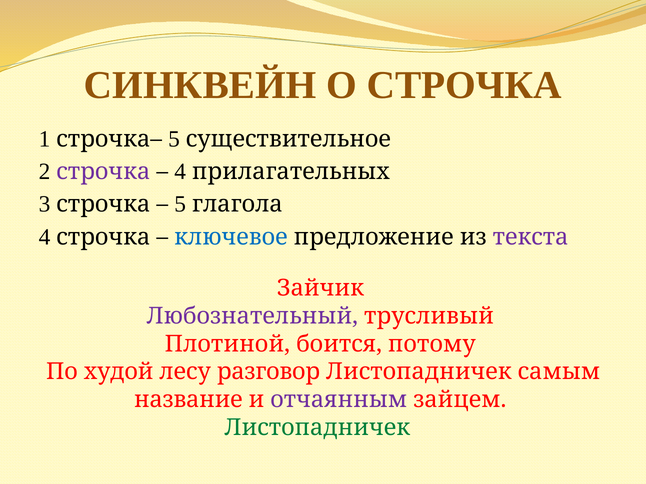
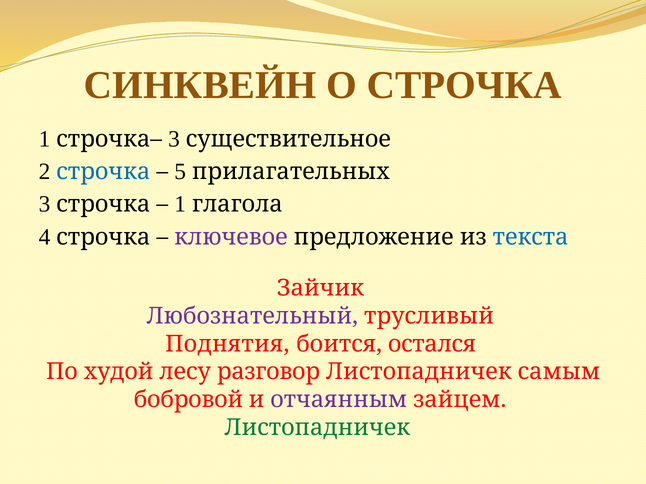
строчка– 5: 5 -> 3 (174, 139)
строчка colour: purple -> blue (103, 172)
4: 4 -> 5 (180, 172)
5: 5 -> 1 (180, 204)
ключевое colour: blue -> purple (231, 237)
текста colour: purple -> blue (531, 237)
Плотиной: Плотиной -> Поднятия (227, 344)
потому: потому -> остался (432, 344)
название: название -> бобровой (188, 400)
